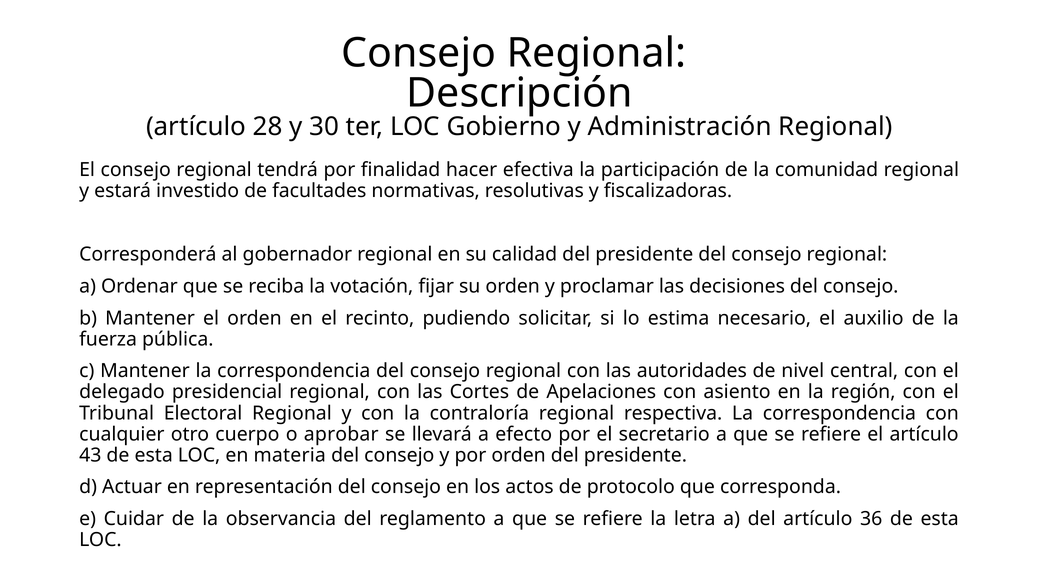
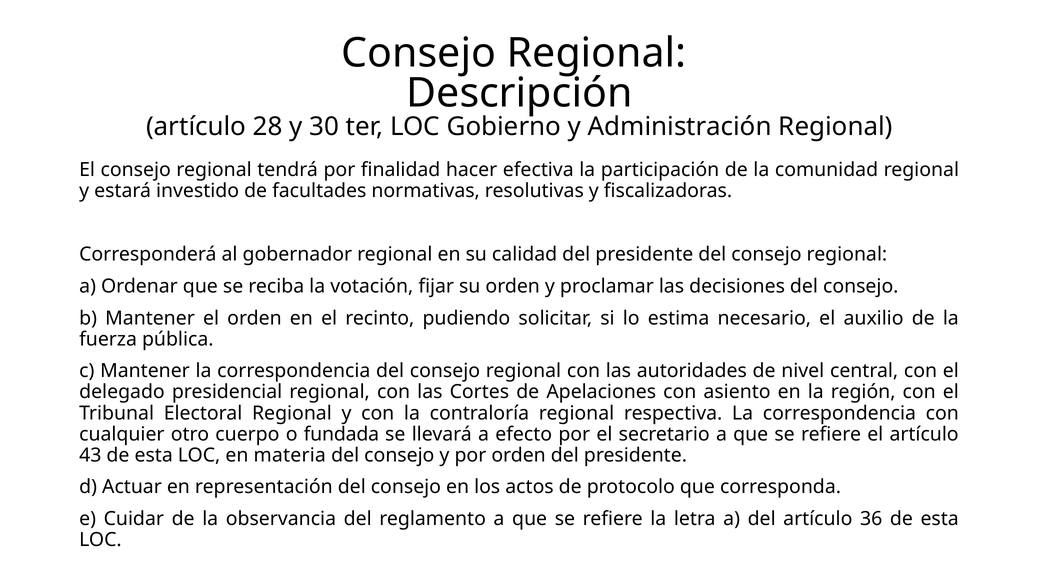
aprobar: aprobar -> fundada (341, 434)
